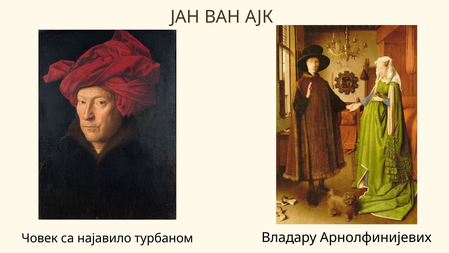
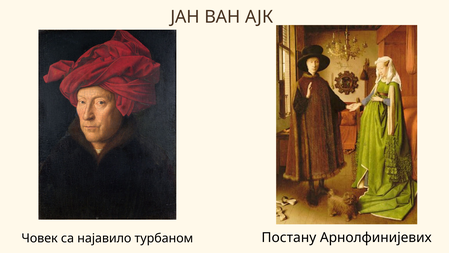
Владару: Владару -> Постану (289, 237)
